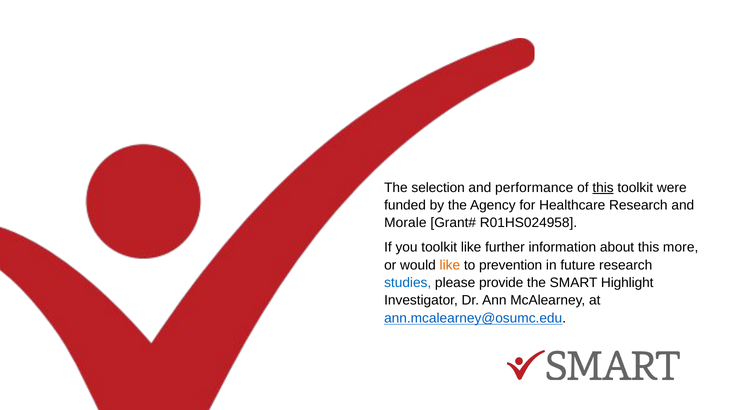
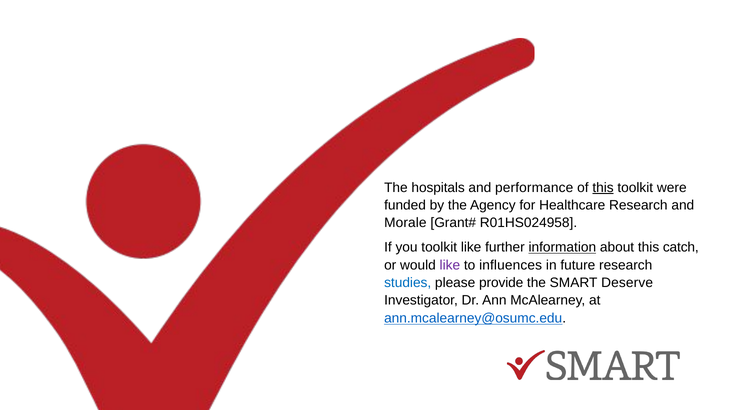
selection: selection -> hospitals (438, 188)
information underline: none -> present (562, 248)
more: more -> catch (681, 248)
like colour: orange -> purple (450, 266)
prevention: prevention -> influences (511, 266)
Highlight: Highlight -> Deserve (627, 283)
